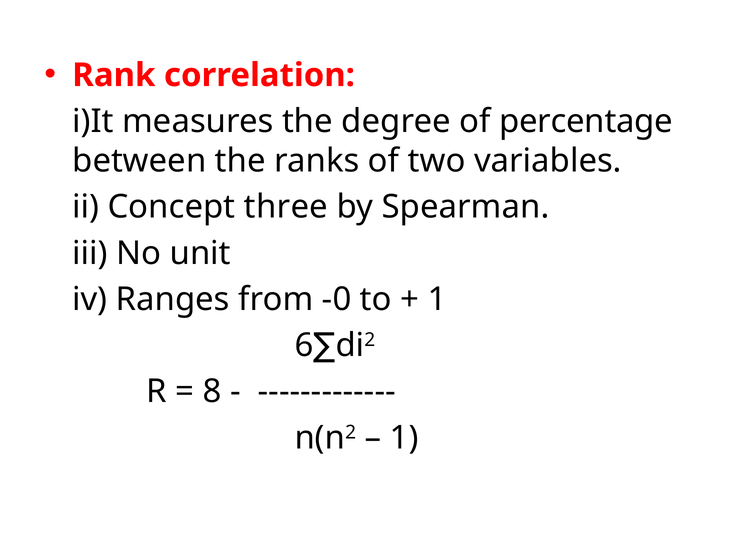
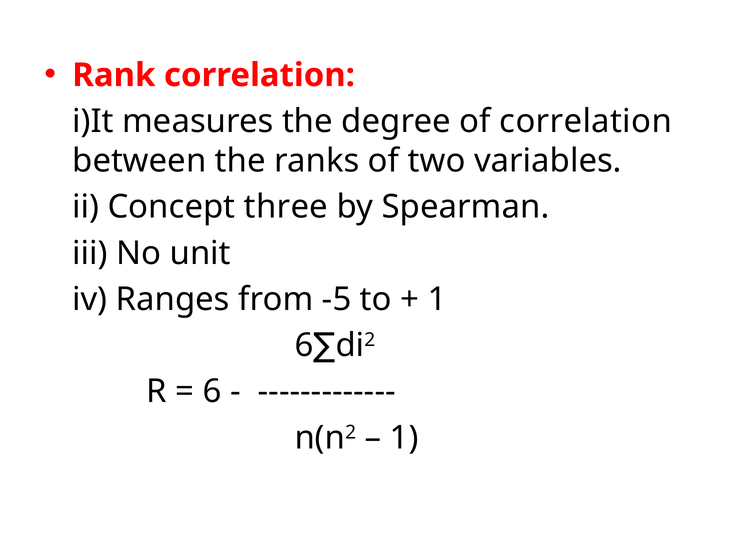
of percentage: percentage -> correlation (586, 121)
-0: -0 -> -5 (337, 299)
8: 8 -> 6 (212, 391)
